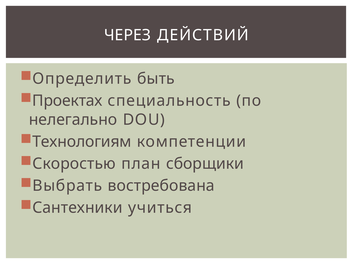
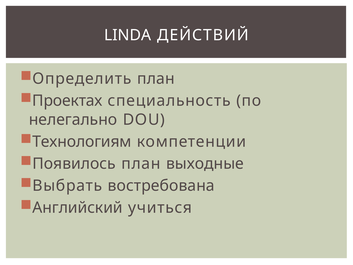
ЧЕРЕЗ: ЧЕРЕЗ -> LINDA (128, 35)
Определить быть: быть -> план (156, 79)
Скоростью: Скоростью -> Появилось (74, 163)
сборщики: сборщики -> выходные (205, 163)
Сантехники: Сантехники -> Английский (78, 207)
